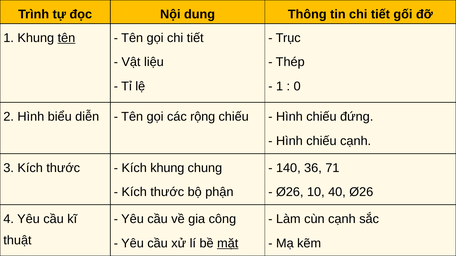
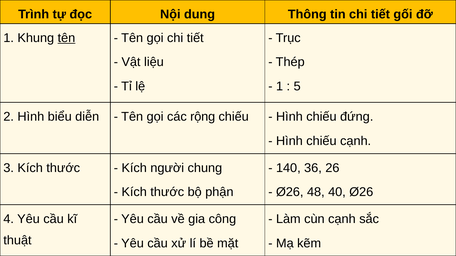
0: 0 -> 5 (297, 87)
Kích khung: khung -> người (167, 168)
71: 71 -> 26 (332, 168)
10: 10 -> 48 (316, 192)
mặt underline: present -> none (228, 244)
